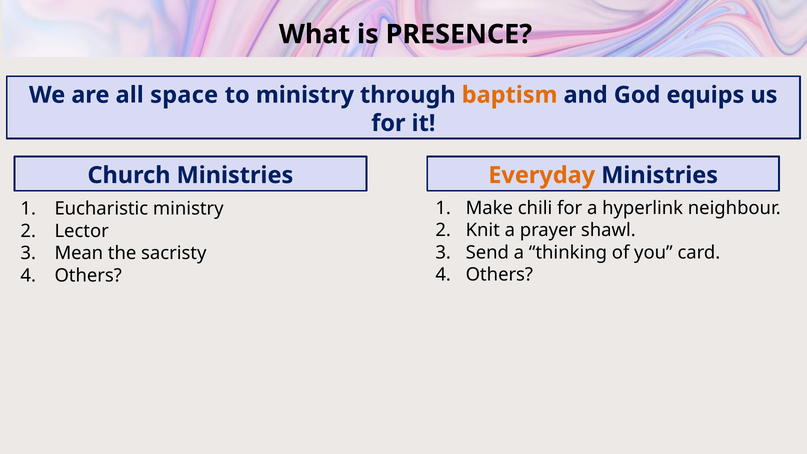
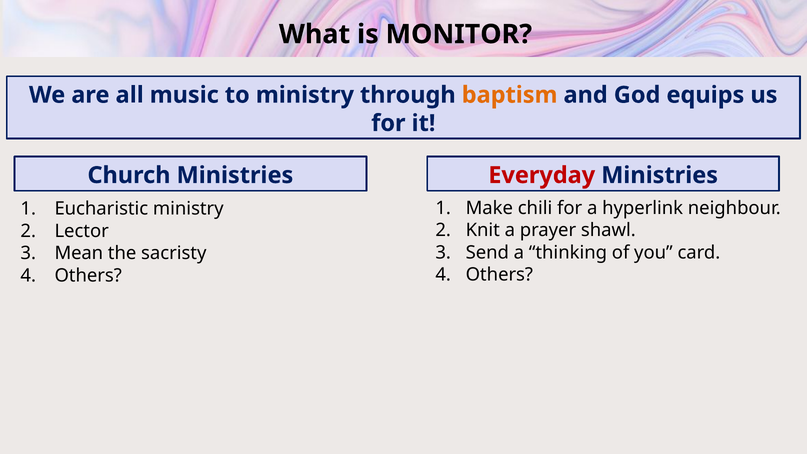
PRESENCE: PRESENCE -> MONITOR (459, 34)
space: space -> music (184, 95)
Everyday colour: orange -> red (542, 175)
